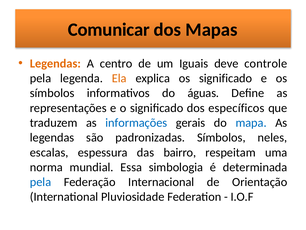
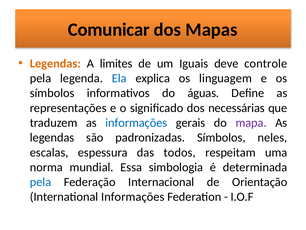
centro: centro -> limites (116, 63)
Ela colour: orange -> blue (119, 78)
os significado: significado -> linguagem (226, 78)
específicos: específicos -> necessárias (237, 108)
mapa colour: blue -> purple (251, 123)
bairro: bairro -> todos (180, 152)
International Pluviosidade: Pluviosidade -> Informações (133, 196)
